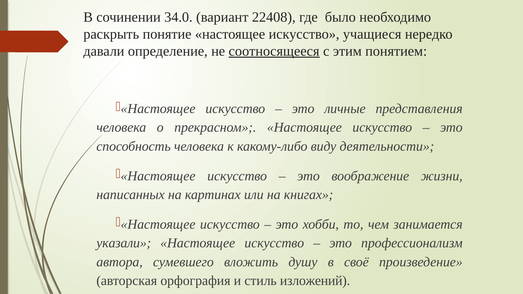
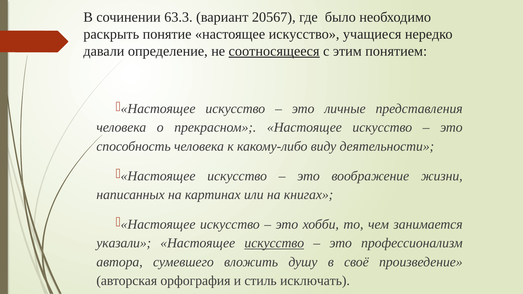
34.0: 34.0 -> 63.3 (178, 17)
22408: 22408 -> 20567 (274, 17)
искусство underline: none -> present (274, 243)
изложений: изложений -> исключать (315, 281)
